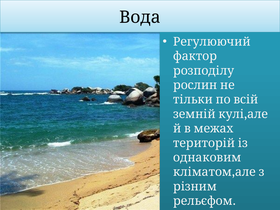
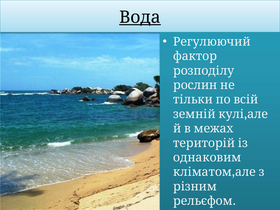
Вода underline: none -> present (140, 17)
